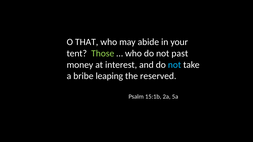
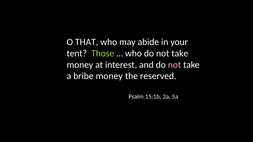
who do not past: past -> take (180, 53)
not colour: light blue -> pink (175, 65)
bribe leaping: leaping -> money (109, 76)
